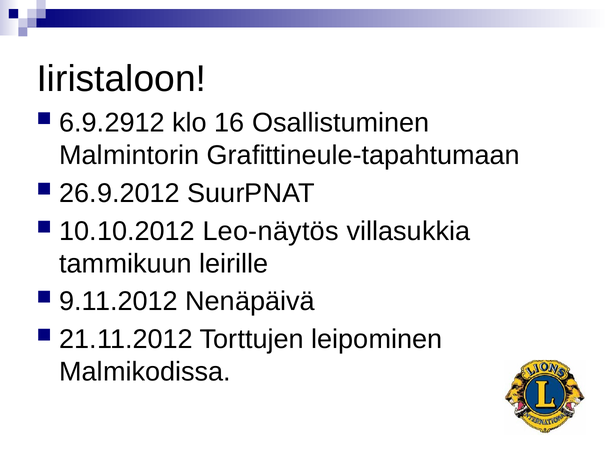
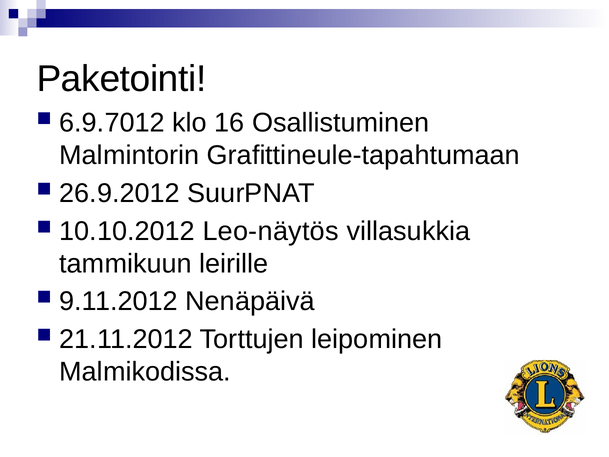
Iiristaloon: Iiristaloon -> Paketointi (121, 79)
6.9.2912: 6.9.2912 -> 6.9.7012 (112, 123)
